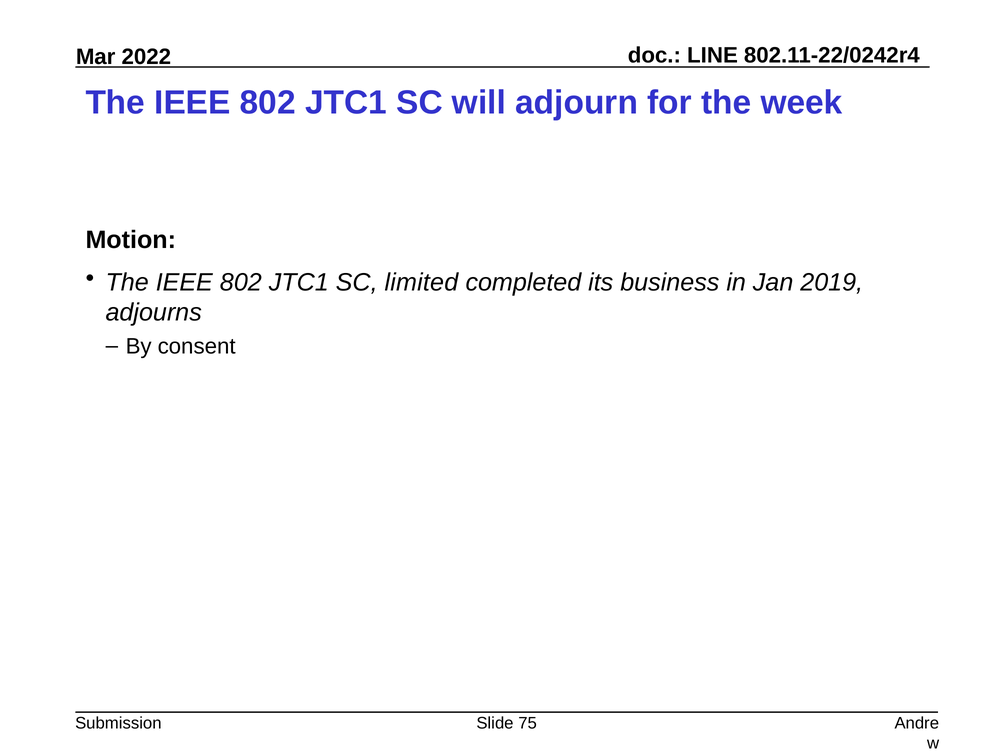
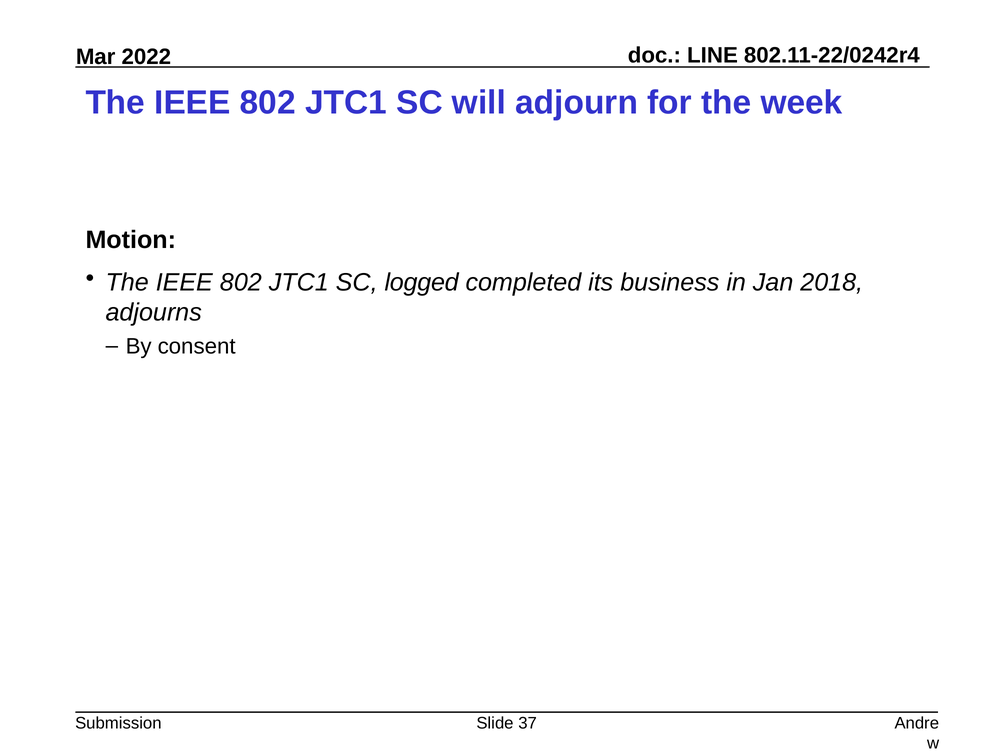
limited: limited -> logged (422, 282)
2019: 2019 -> 2018 (832, 282)
75: 75 -> 37 (528, 723)
